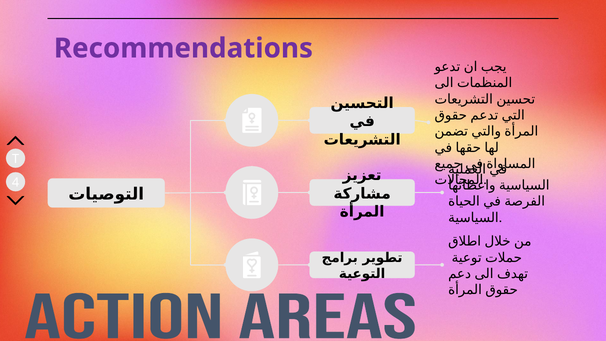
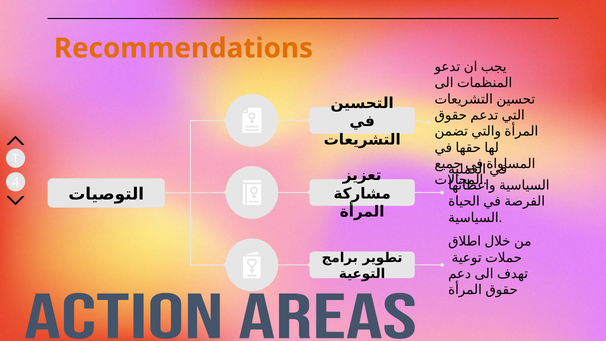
Recommendations colour: purple -> orange (183, 48)
